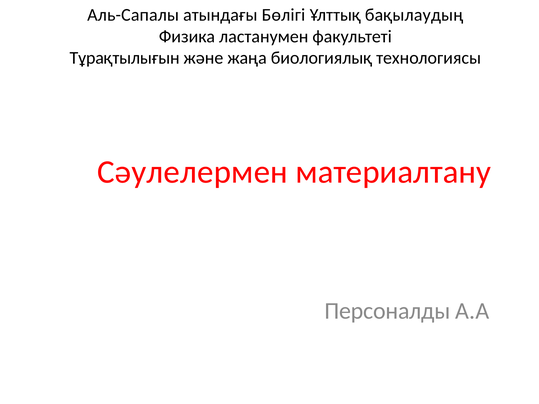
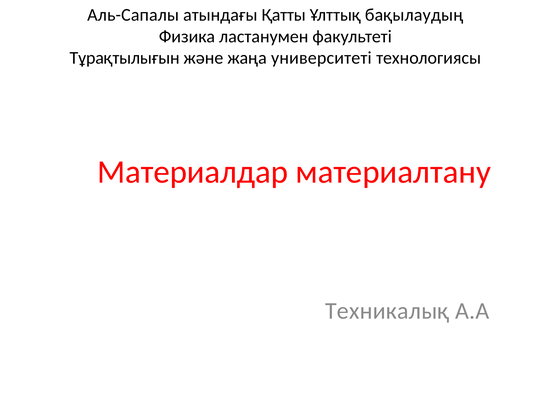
Бөлігі: Бөлігі -> Қатты (284, 15)
биологиялық: биологиялық -> университеті (321, 58)
Сәулелермен: Сәулелермен -> Материалдар (193, 172)
Персоналды: Персоналды -> Техникалық (387, 311)
